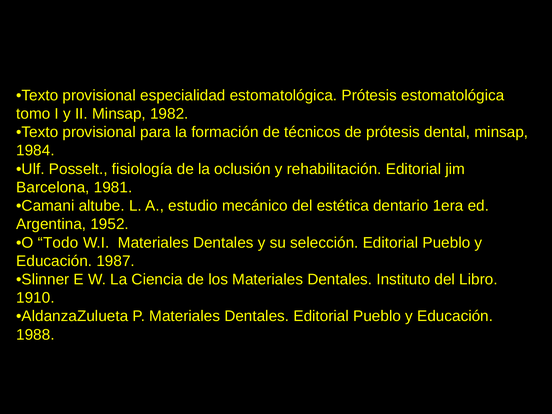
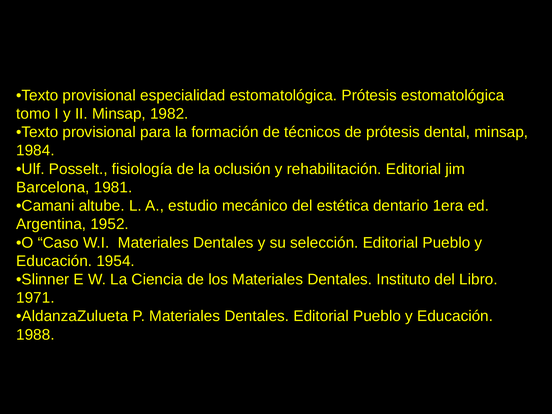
Todo: Todo -> Caso (58, 243)
1987: 1987 -> 1954 (116, 261)
1910: 1910 -> 1971 (35, 298)
